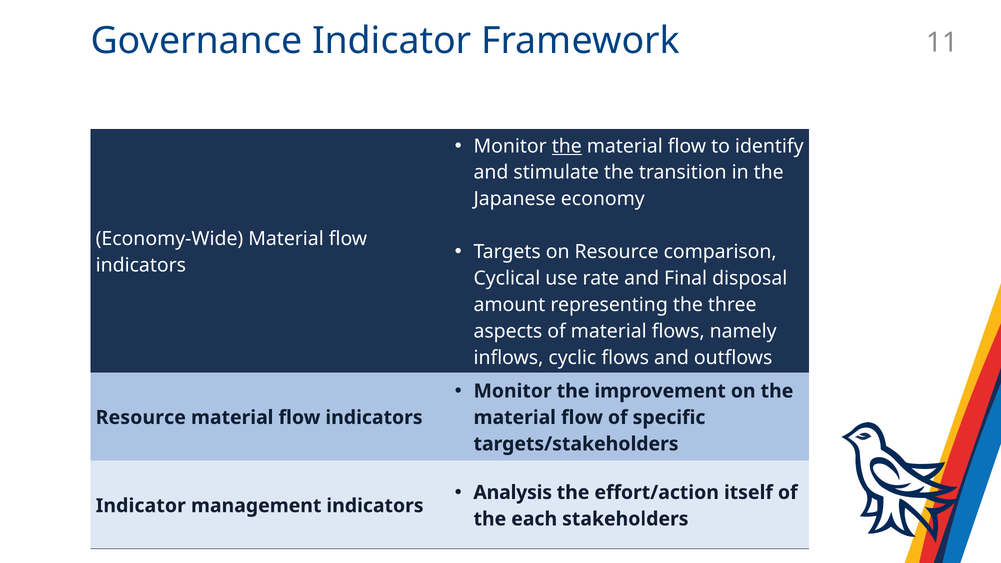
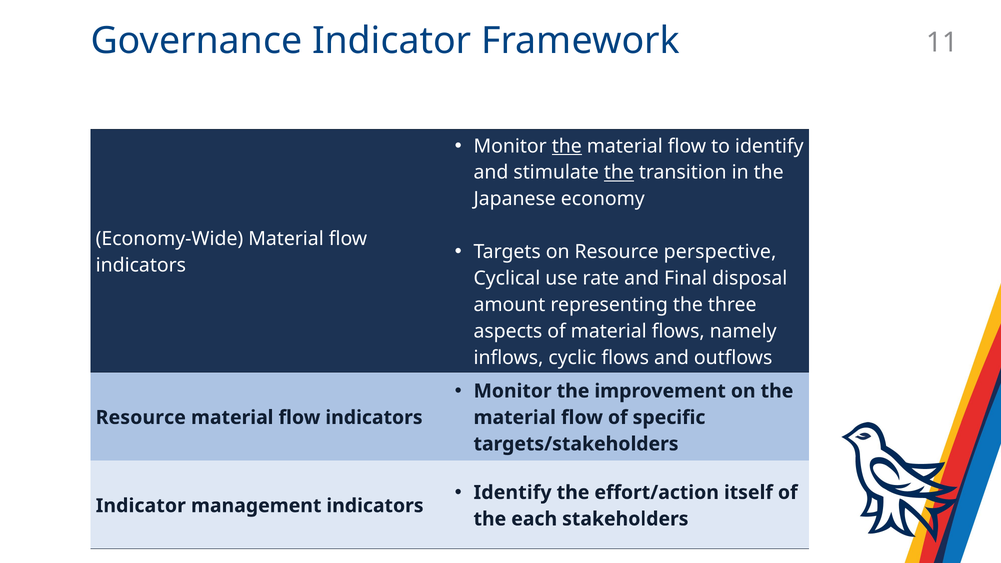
the underline: none -> present (619, 173)
comparison: comparison -> perspective (720, 252)
Analysis: Analysis -> Identify (513, 493)
